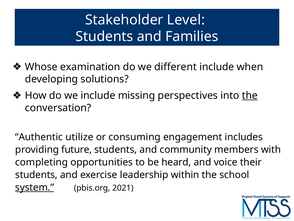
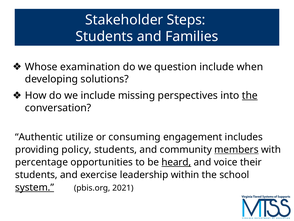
Level: Level -> Steps (186, 20)
different: different -> question (176, 67)
future: future -> policy (77, 149)
members underline: none -> present (236, 149)
completing: completing -> percentage (42, 162)
heard underline: none -> present (176, 162)
